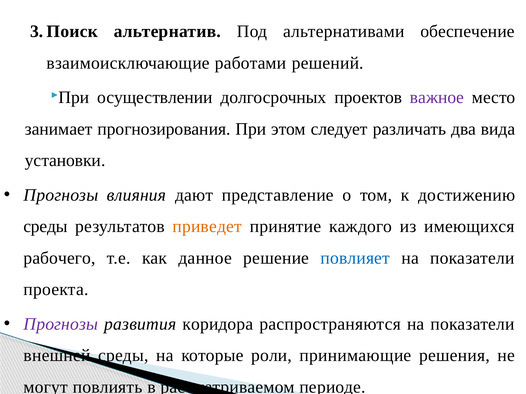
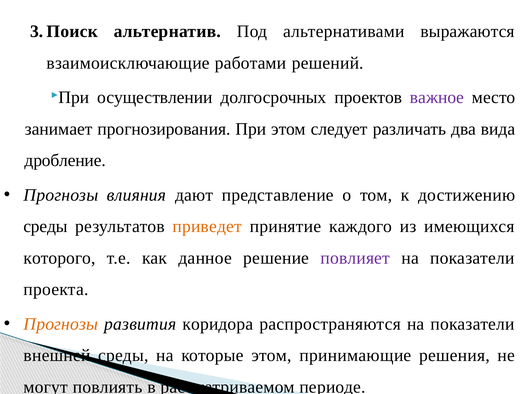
обеспечение: обеспечение -> выражаются (468, 32)
установки: установки -> дробление (65, 161)
рабочего: рабочего -> которого (60, 258)
повлияет colour: blue -> purple (355, 258)
Прогнозы colour: purple -> orange (61, 324)
которые роли: роли -> этом (272, 356)
